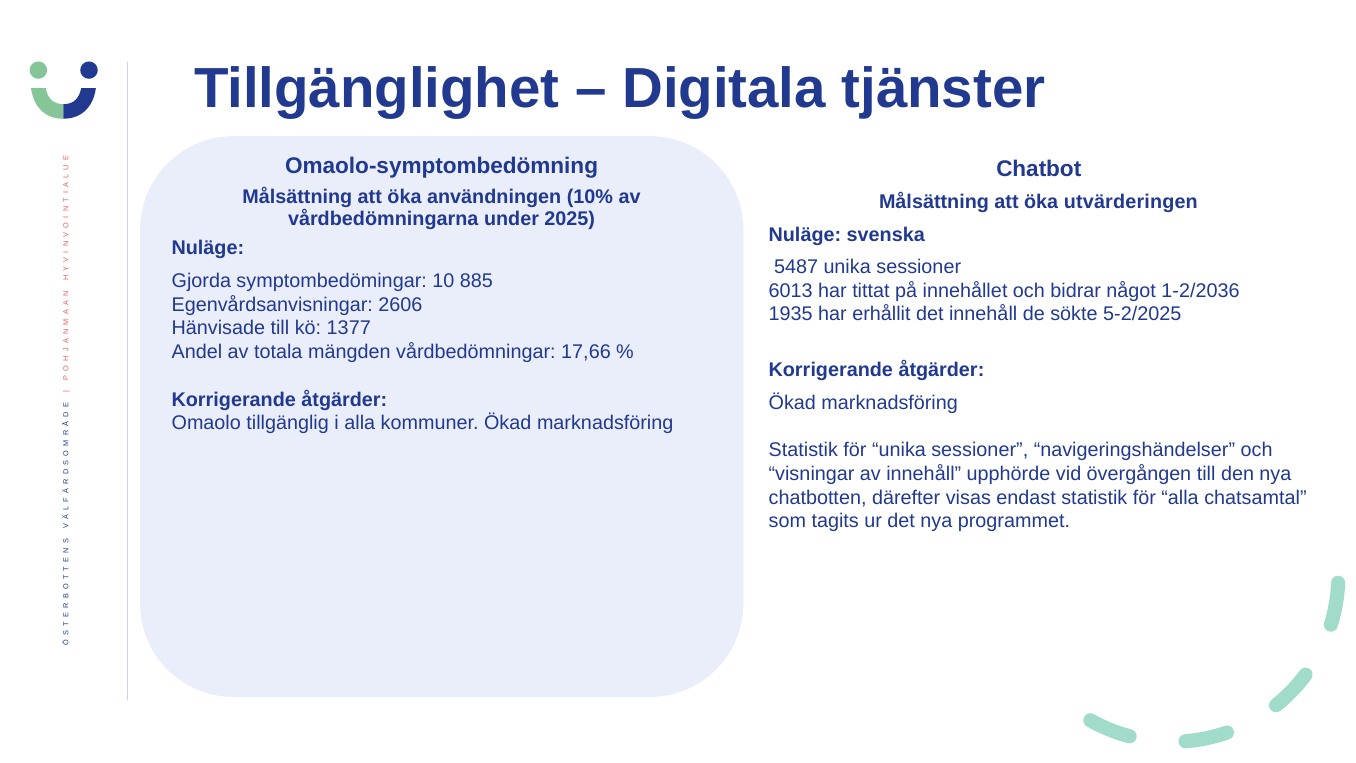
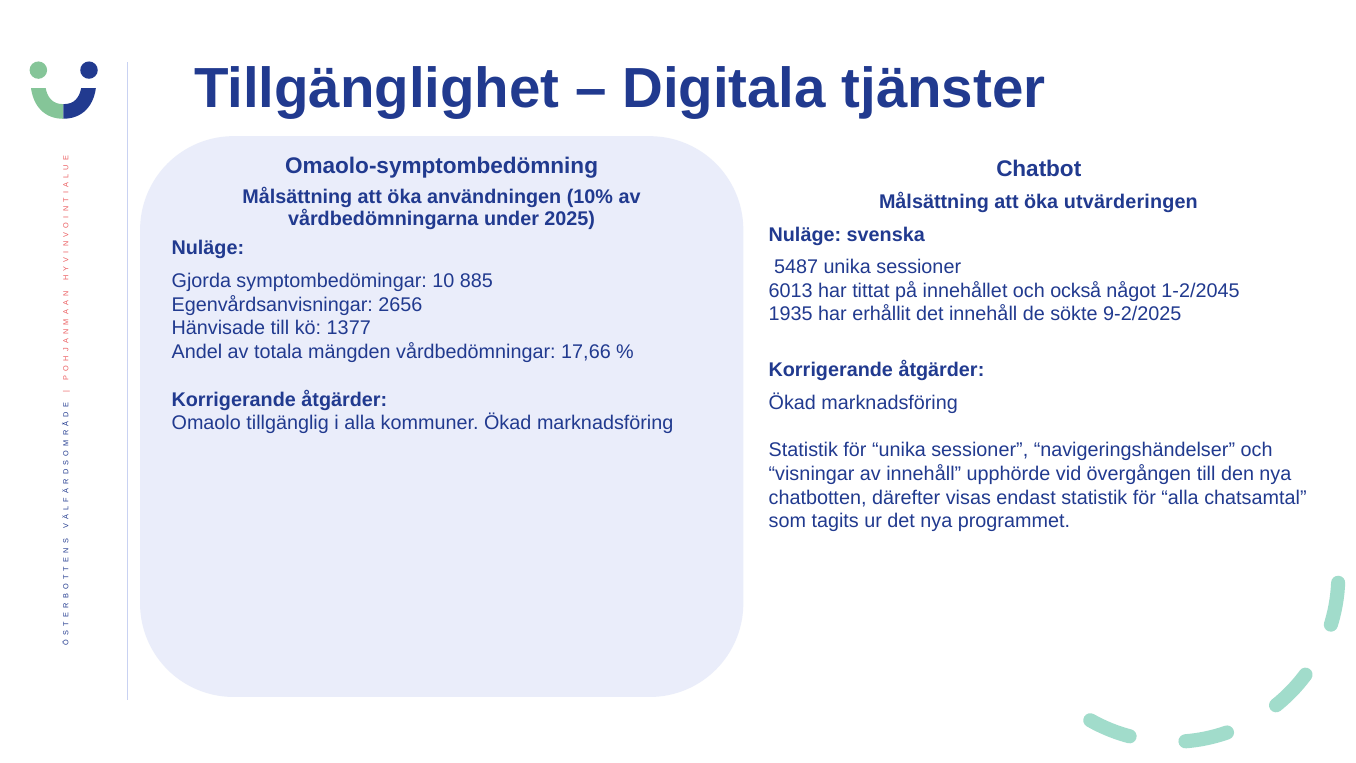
bidrar: bidrar -> också (1076, 291)
1-2/2036: 1-2/2036 -> 1-2/2045 (1201, 291)
2606: 2606 -> 2656 (400, 305)
5-2/2025: 5-2/2025 -> 9-2/2025 (1142, 314)
